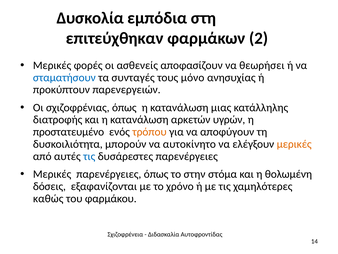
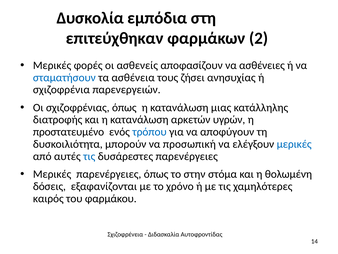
θεωρήσει: θεωρήσει -> ασθένειες (262, 65)
συνταγές: συνταγές -> ασθένεια (133, 77)
μόνο: μόνο -> ζήσει (193, 77)
προκύπτουν: προκύπτουν -> σχιζοφρένια (61, 90)
τρόπου colour: orange -> blue (149, 132)
αυτοκίνητο: αυτοκίνητο -> προσωπική (189, 144)
μερικές colour: orange -> blue (294, 144)
καθώς: καθώς -> καιρός (48, 198)
